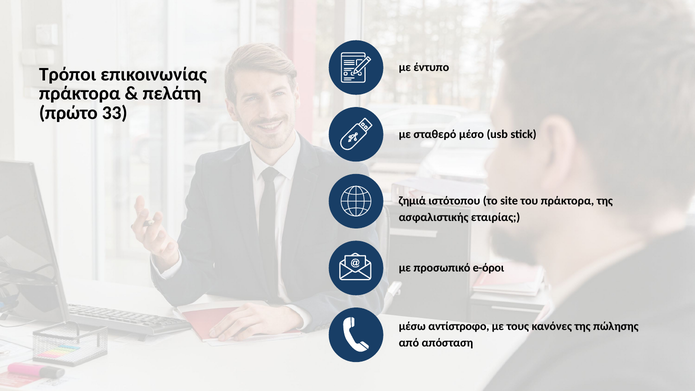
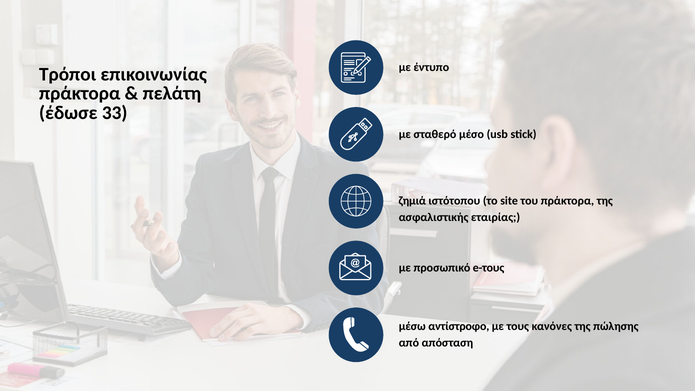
πρώτο: πρώτο -> έδωσε (68, 113)
e-όροι: e-όροι -> e-τους (489, 268)
